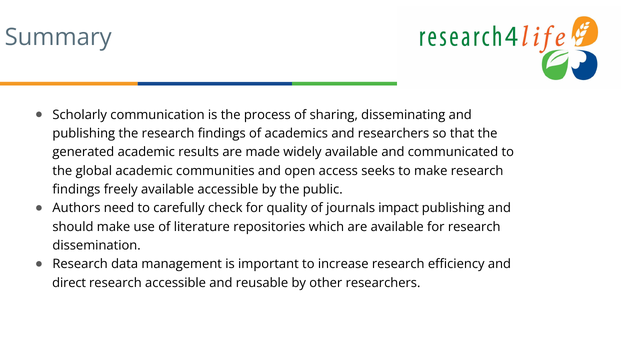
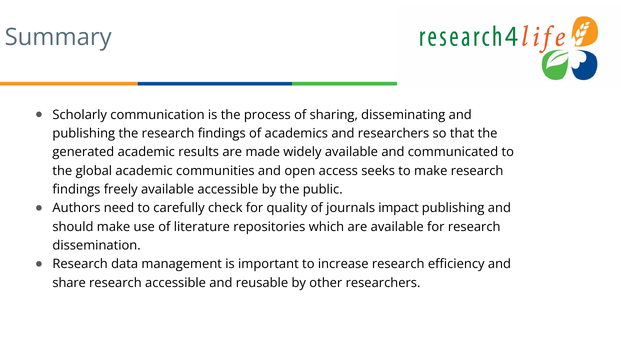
direct: direct -> share (69, 282)
